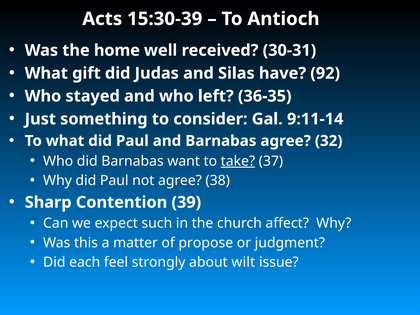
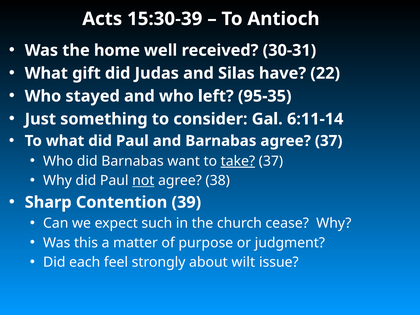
92: 92 -> 22 (325, 73)
36-35: 36-35 -> 95-35 (265, 96)
9:11-14: 9:11-14 -> 6:11-14 (315, 119)
agree 32: 32 -> 37 (329, 141)
not underline: none -> present (143, 181)
affect: affect -> cease (287, 223)
propose: propose -> purpose (206, 243)
